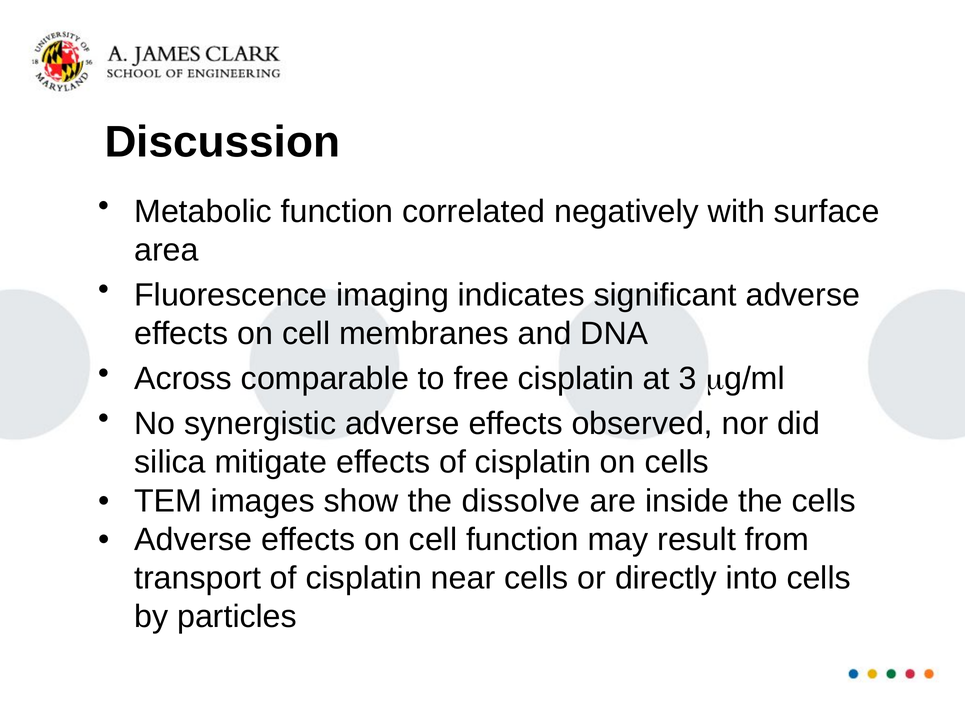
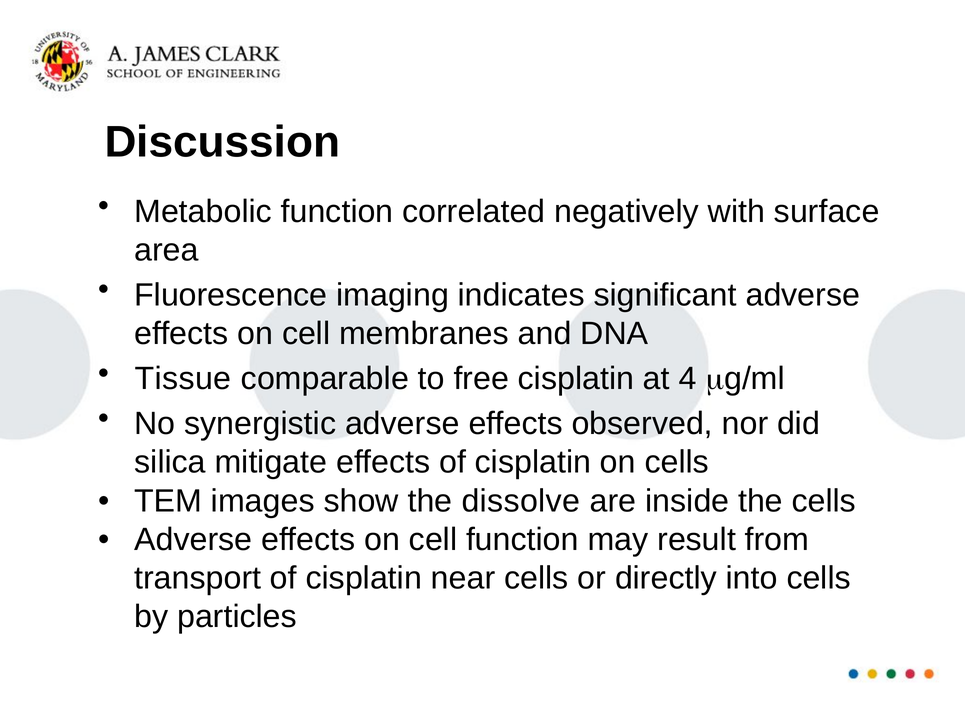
Across: Across -> Tissue (183, 379)
3: 3 -> 4 (688, 379)
